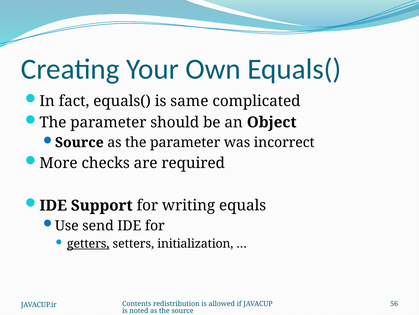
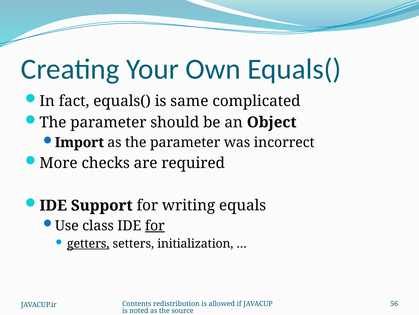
Source: Source -> Import (79, 142)
send: send -> class (98, 225)
for underline: none -> present (155, 225)
